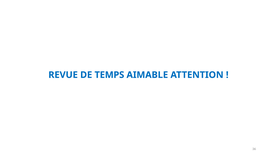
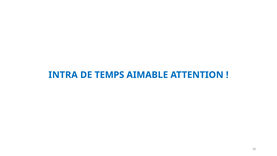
REVUE: REVUE -> INTRA (63, 75)
